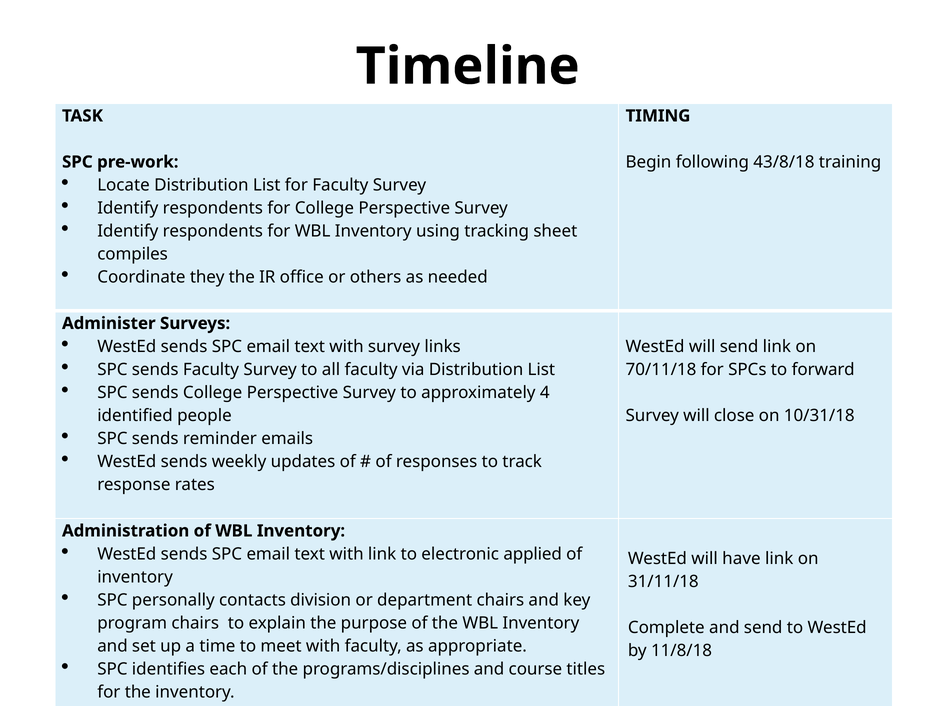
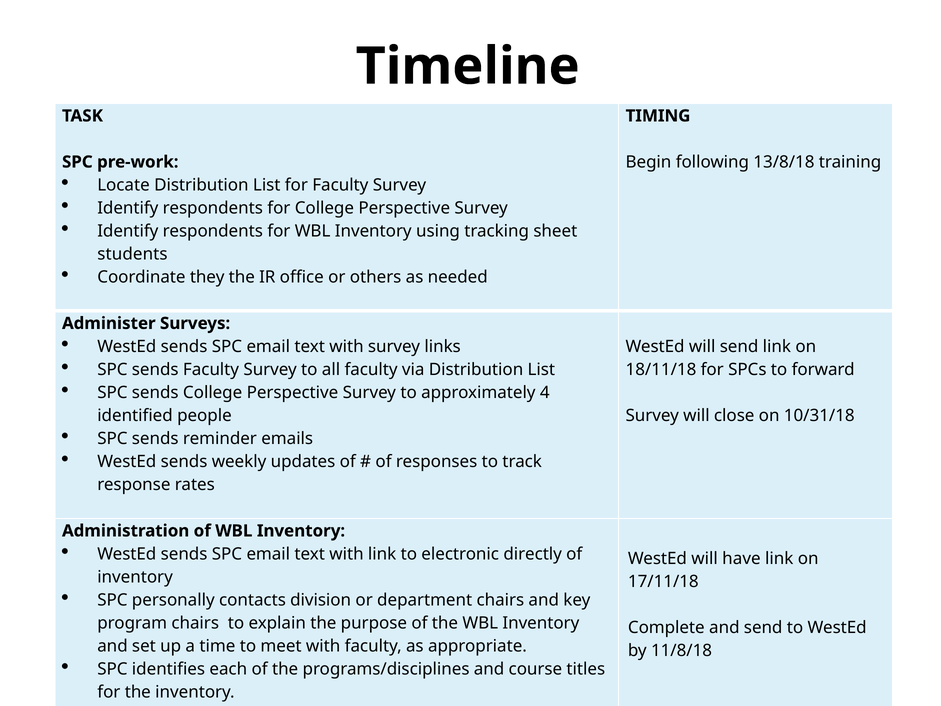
43/8/18: 43/8/18 -> 13/8/18 (784, 162)
compiles: compiles -> students (132, 254)
70/11/18: 70/11/18 -> 18/11/18 (661, 369)
applied: applied -> directly (533, 554)
31/11/18: 31/11/18 -> 17/11/18 (663, 581)
